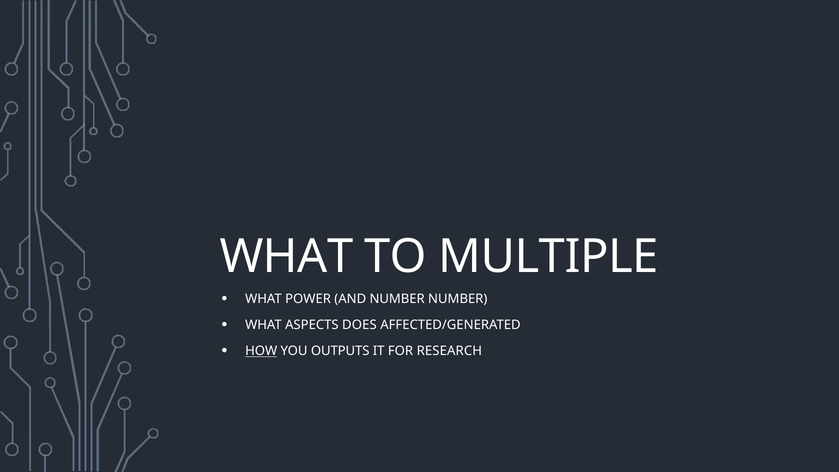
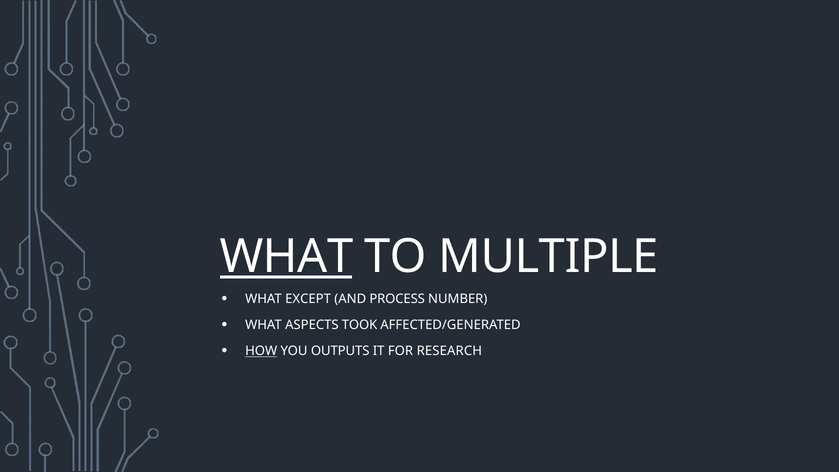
WHAT underline: none -> present (286, 257)
POWER: POWER -> EXCEPT (308, 299)
AND NUMBER: NUMBER -> PROCESS (397, 299)
DOES: DOES -> TOOK (360, 325)
